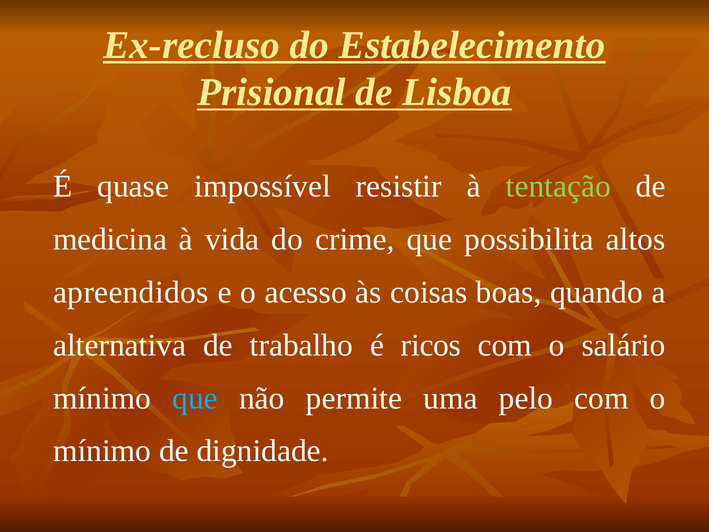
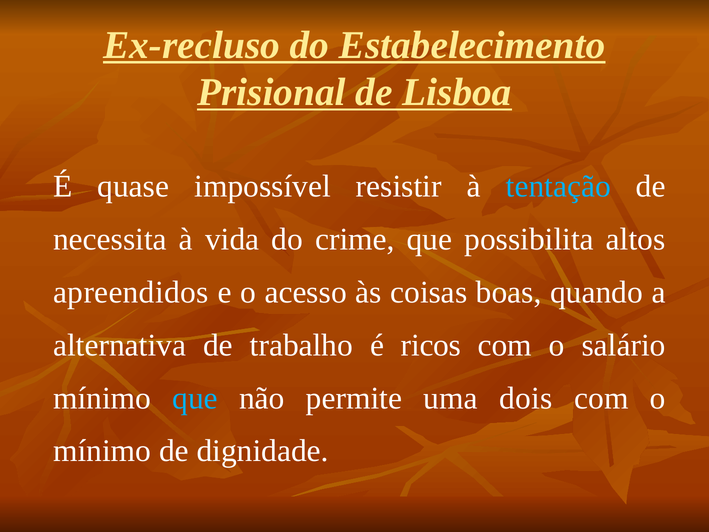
tentação colour: light green -> light blue (558, 186)
medicina: medicina -> necessita (110, 239)
pelo: pelo -> dois (526, 398)
